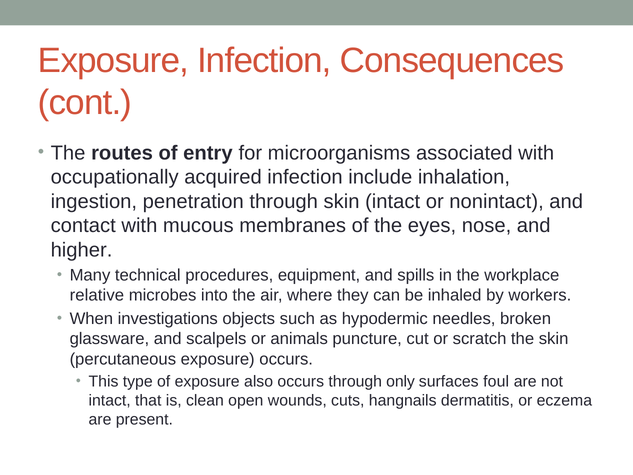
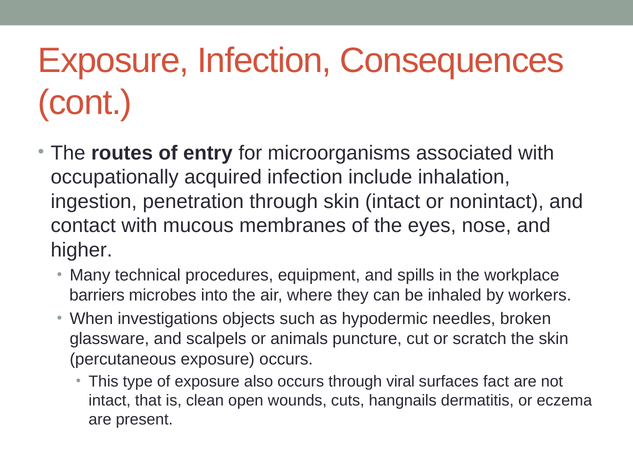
relative: relative -> barriers (97, 295)
only: only -> viral (401, 381)
foul: foul -> fact (496, 381)
